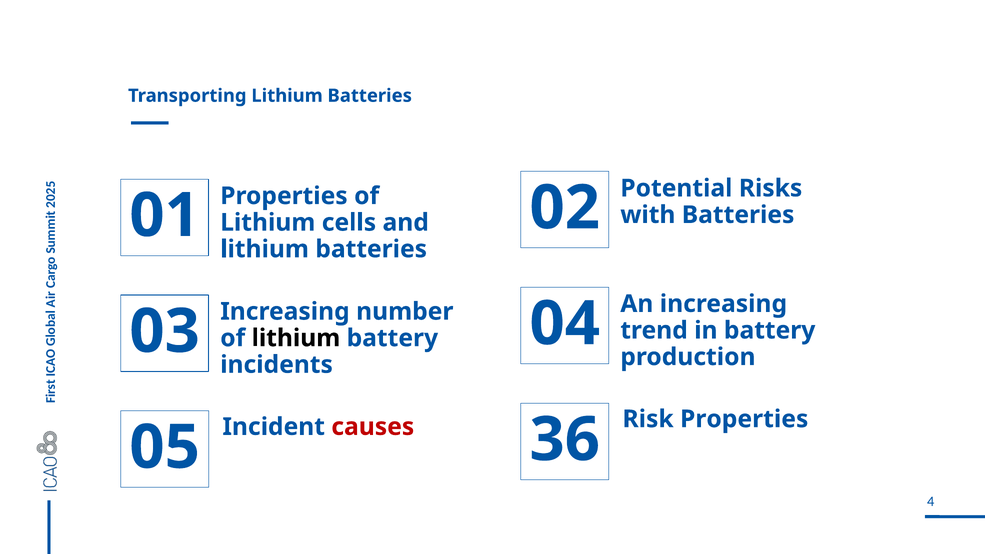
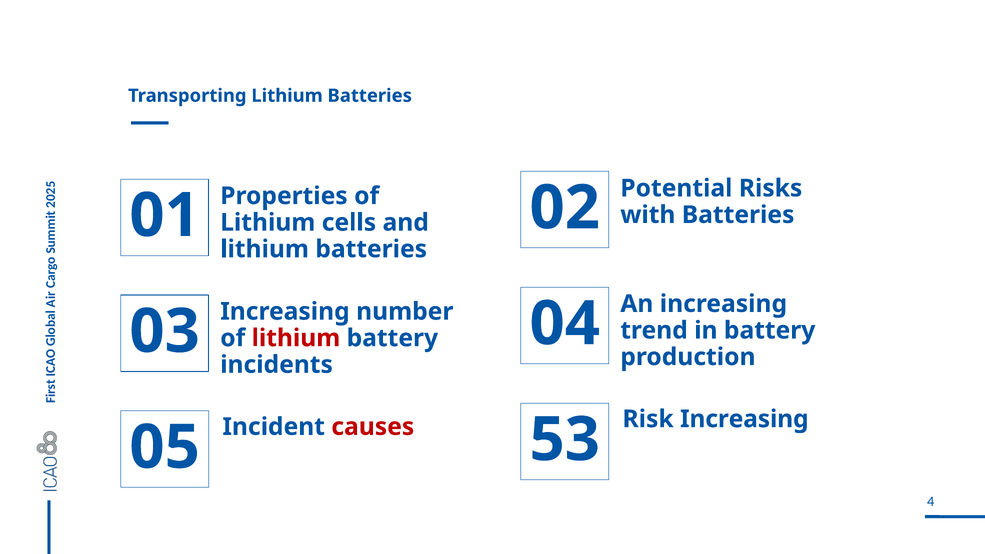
lithium colour: black -> red (296, 338)
Risk Properties: Properties -> Increasing (744, 419)
36: 36 -> 53 (565, 440)
